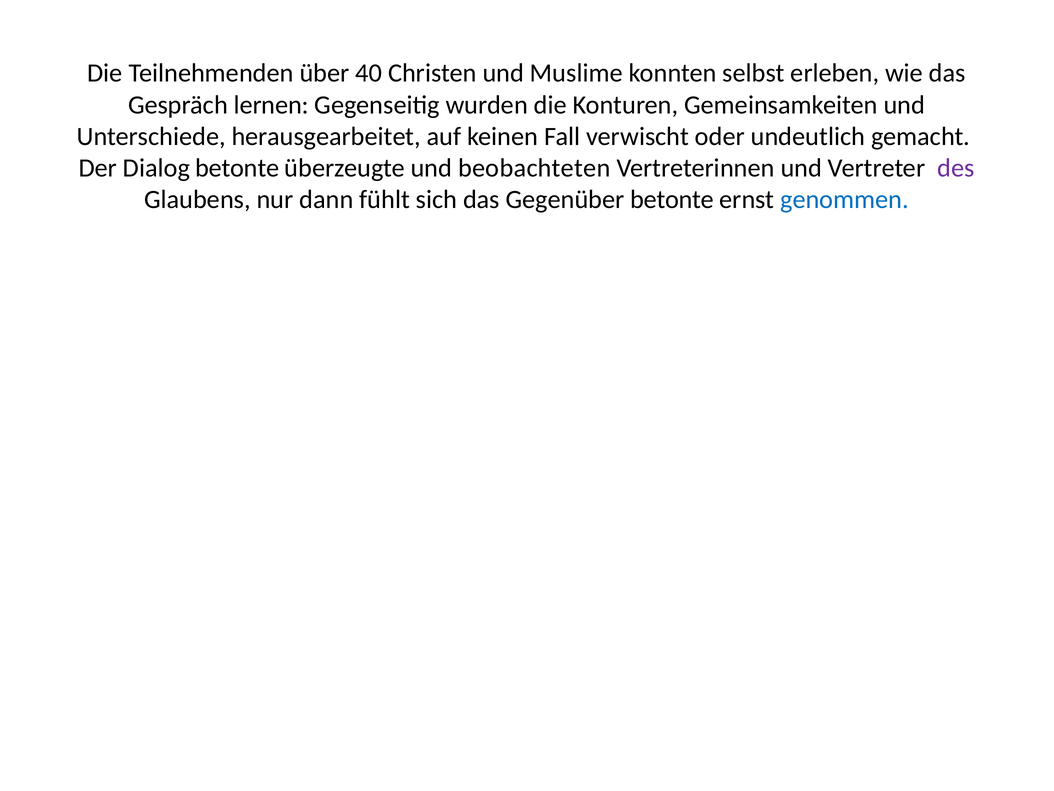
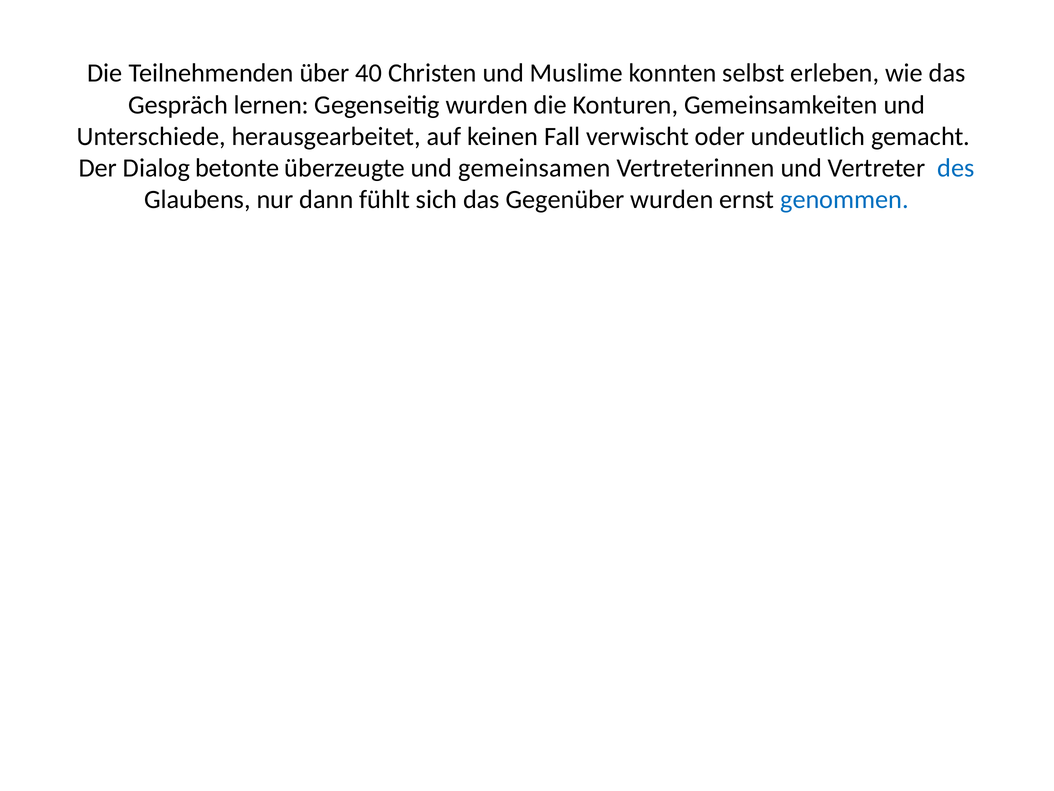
beobachteten: beobachteten -> gemeinsamen (534, 168)
des colour: purple -> blue (956, 168)
Gegenüber betonte: betonte -> wurden (672, 200)
